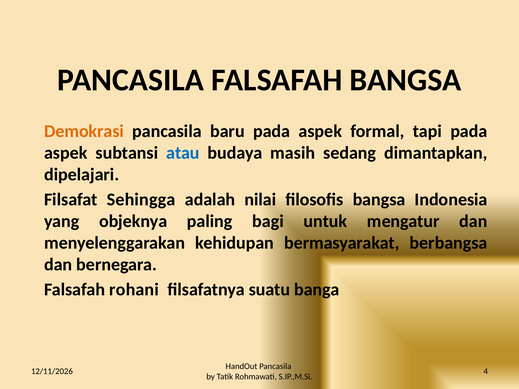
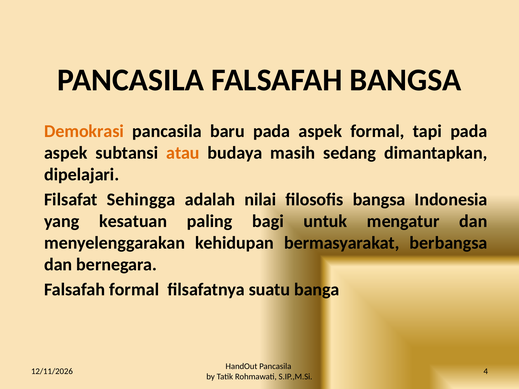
atau colour: blue -> orange (183, 153)
objeknya: objeknya -> kesatuan (133, 221)
Falsafah rohani: rohani -> formal (134, 290)
